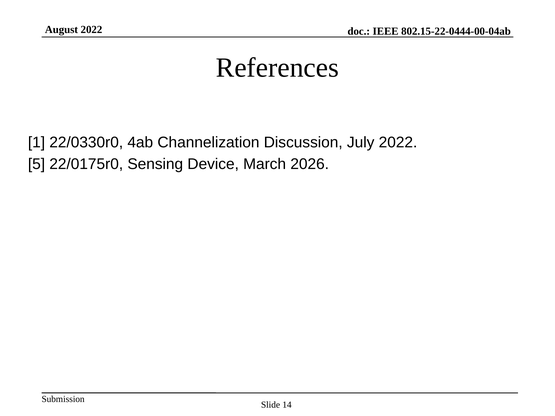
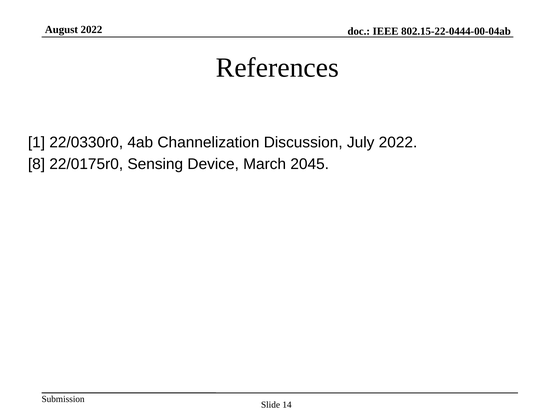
5: 5 -> 8 (37, 164)
2026: 2026 -> 2045 (310, 164)
